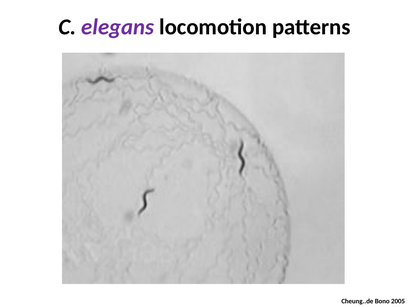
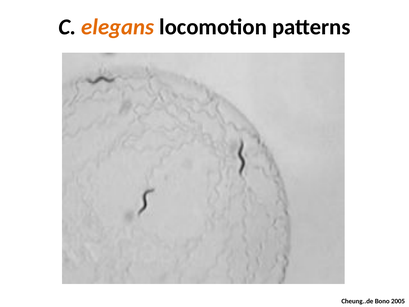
elegans colour: purple -> orange (118, 27)
